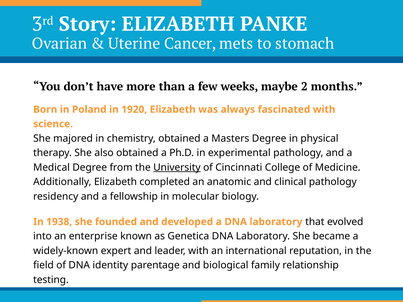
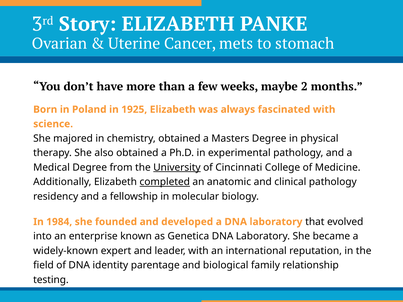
1920: 1920 -> 1925 (134, 110)
completed underline: none -> present (165, 182)
1938: 1938 -> 1984 (59, 222)
